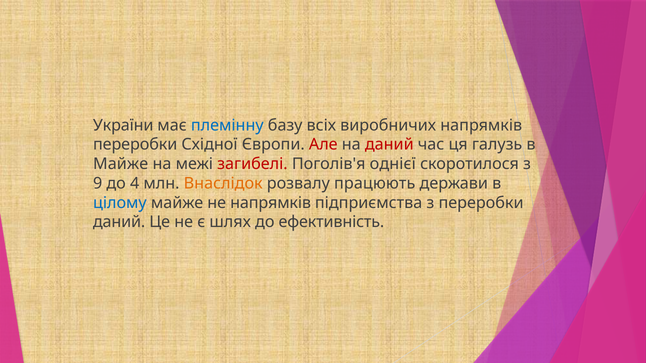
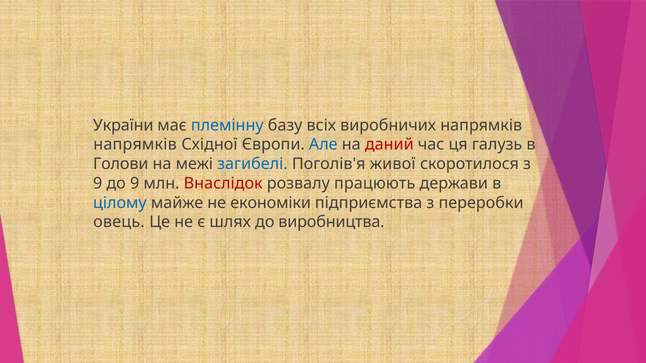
переробки: переробки -> напрямків (135, 145)
Але colour: red -> blue (323, 145)
Майже: Майже -> Голови (121, 164)
загибелі colour: red -> blue (252, 164)
однієї: однієї -> живої (393, 164)
до 4: 4 -> 9 (135, 184)
Внаслідок colour: orange -> red (223, 184)
не напрямків: напрямків -> економіки (271, 203)
даний: даний -> овець (119, 222)
ефективність: ефективність -> виробництва (331, 222)
